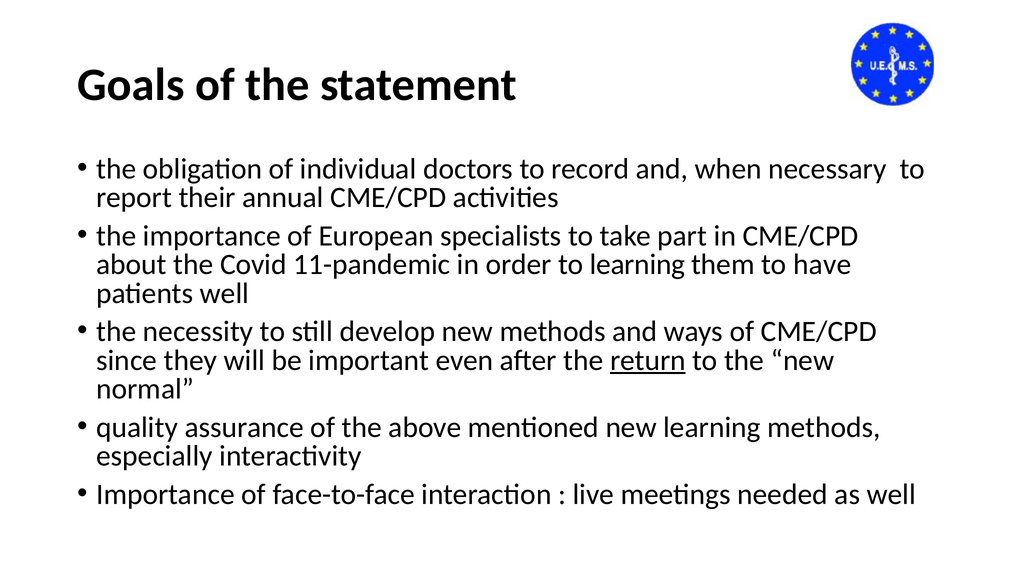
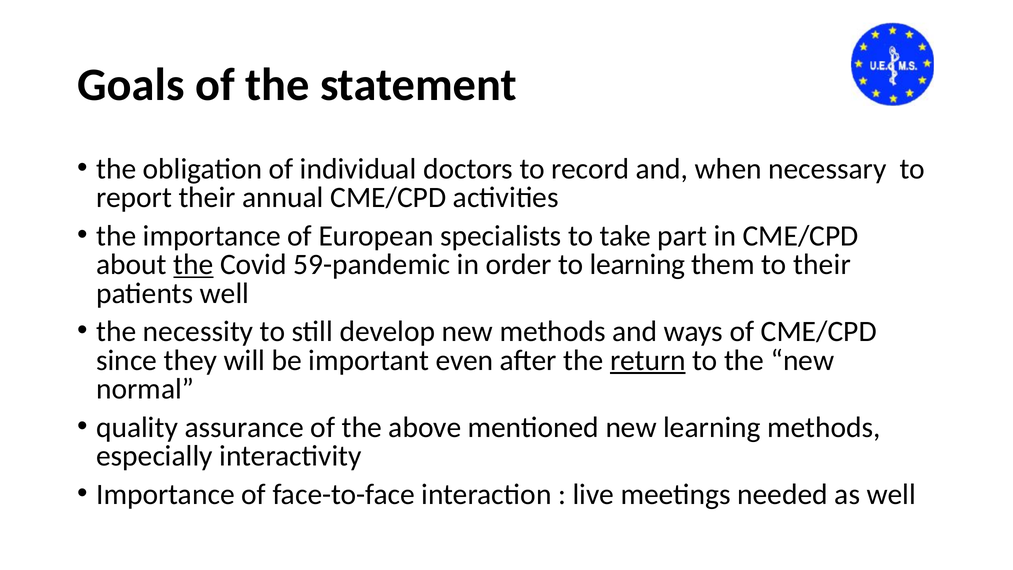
the underline: none -> present (193, 264)
11-pandemic: 11-pandemic -> 59-pandemic (372, 264)
to have: have -> their (822, 264)
